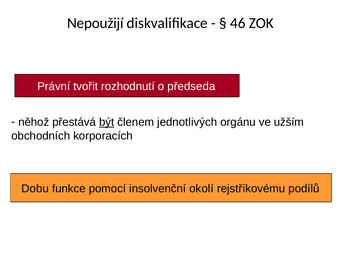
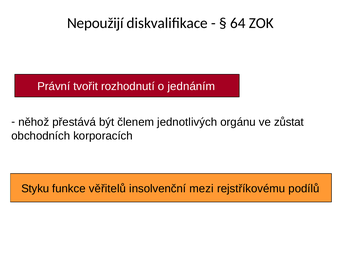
46: 46 -> 64 (238, 23)
předseda: předseda -> jednáním (191, 86)
být underline: present -> none (107, 122)
užším: užším -> zůstat (289, 122)
Dobu: Dobu -> Styku (35, 188)
pomocí: pomocí -> věřitelů (107, 188)
okolí: okolí -> mezi (202, 188)
